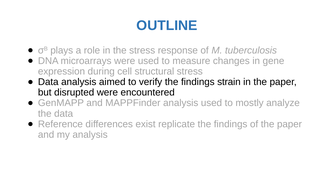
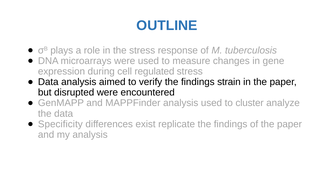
structural: structural -> regulated (154, 71)
mostly: mostly -> cluster (250, 103)
Reference: Reference -> Specificity (60, 124)
